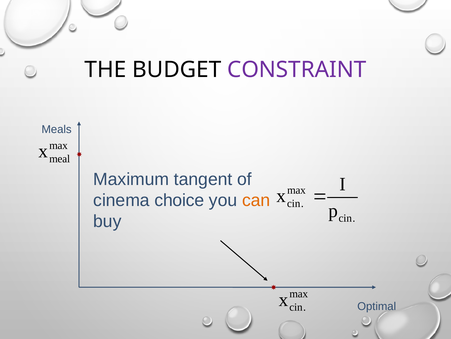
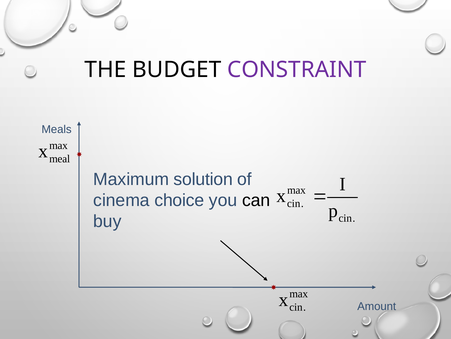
tangent: tangent -> solution (203, 179)
can colour: orange -> black (256, 200)
Optimal: Optimal -> Amount (377, 306)
